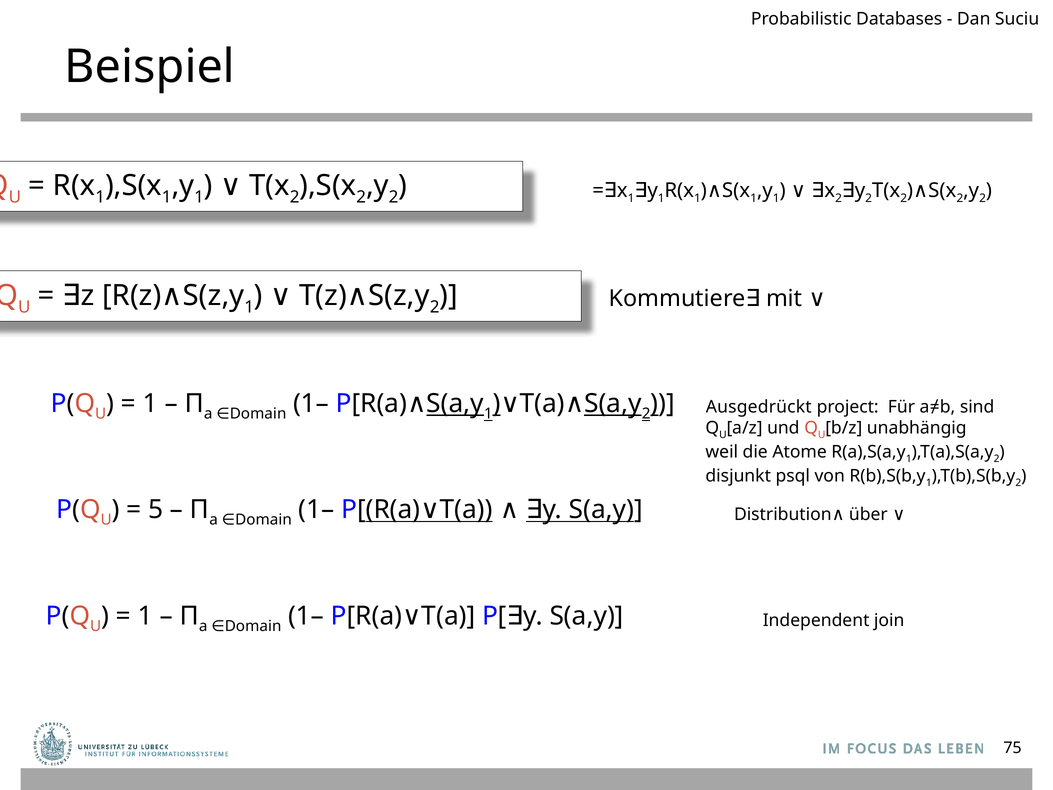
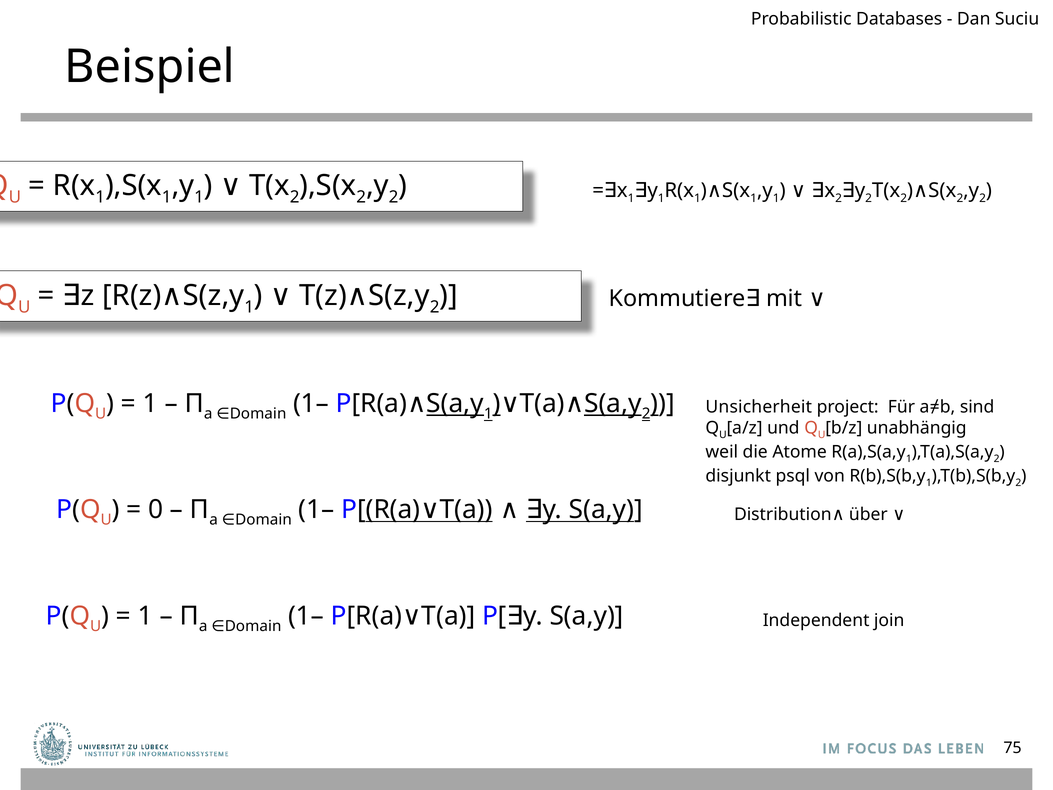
Ausgedrückt: Ausgedrückt -> Unsicherheit (759, 407)
5: 5 -> 0 (156, 509)
